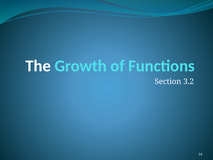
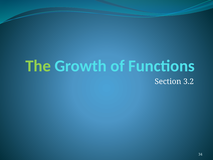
The colour: white -> light green (38, 66)
